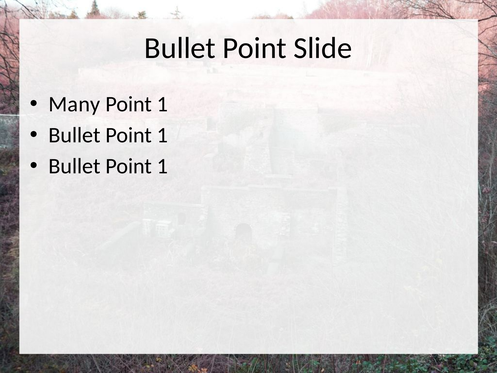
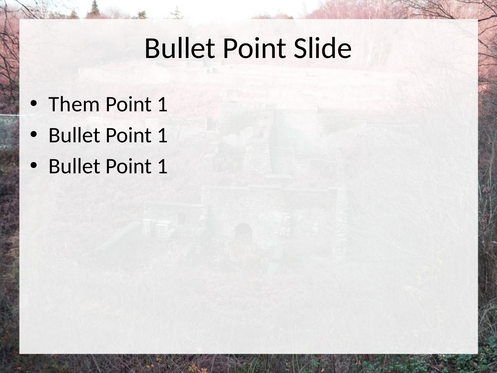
Many: Many -> Them (74, 104)
